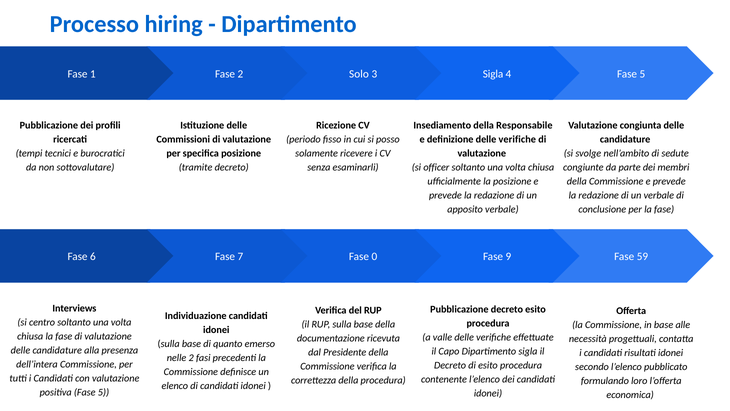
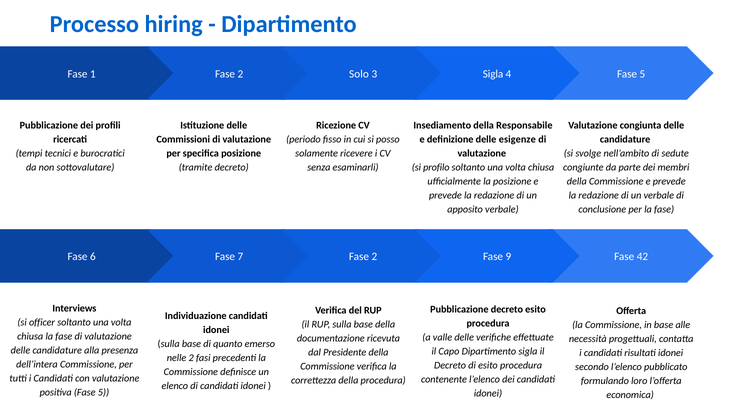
definizione delle verifiche: verifiche -> esigenze (517, 139)
officer: officer -> profilo (436, 167)
0: 0 -> 2 (374, 256)
59: 59 -> 42 (642, 256)
centro: centro -> officer (42, 322)
